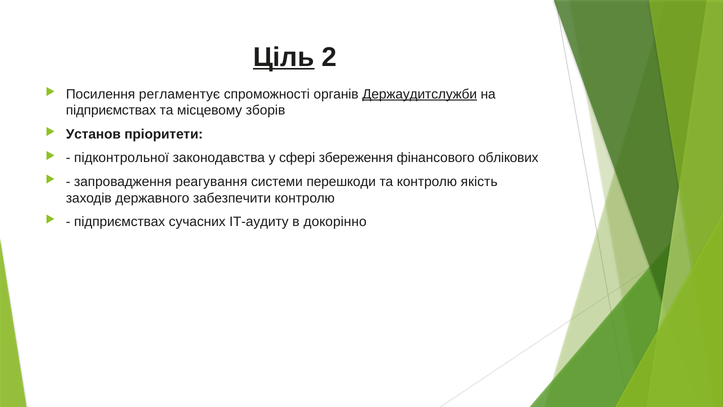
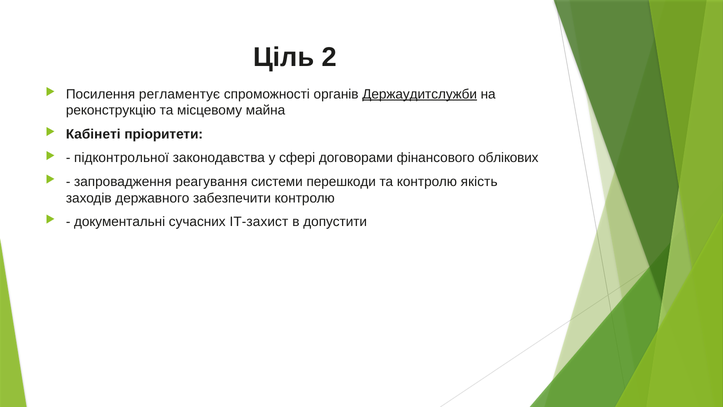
Ціль underline: present -> none (284, 57)
підприємствах: підприємствах -> реконструкцію (111, 110)
зборів: зборів -> майна (266, 110)
Установ: Установ -> Кабінеті (93, 134)
збереження: збереження -> договорами (356, 158)
підприємствах: підприємствах -> документальні (120, 222)
IT-аудиту: IT-аудиту -> IT-захист (259, 222)
докорінно: докорінно -> допустити (335, 222)
